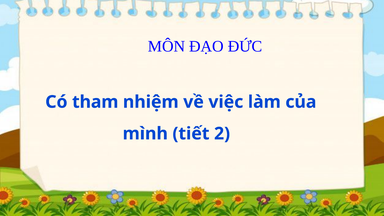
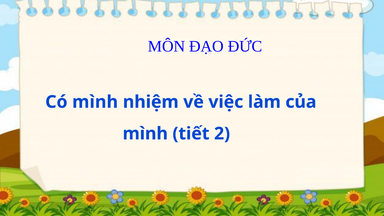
Có tham: tham -> mình (95, 102)
